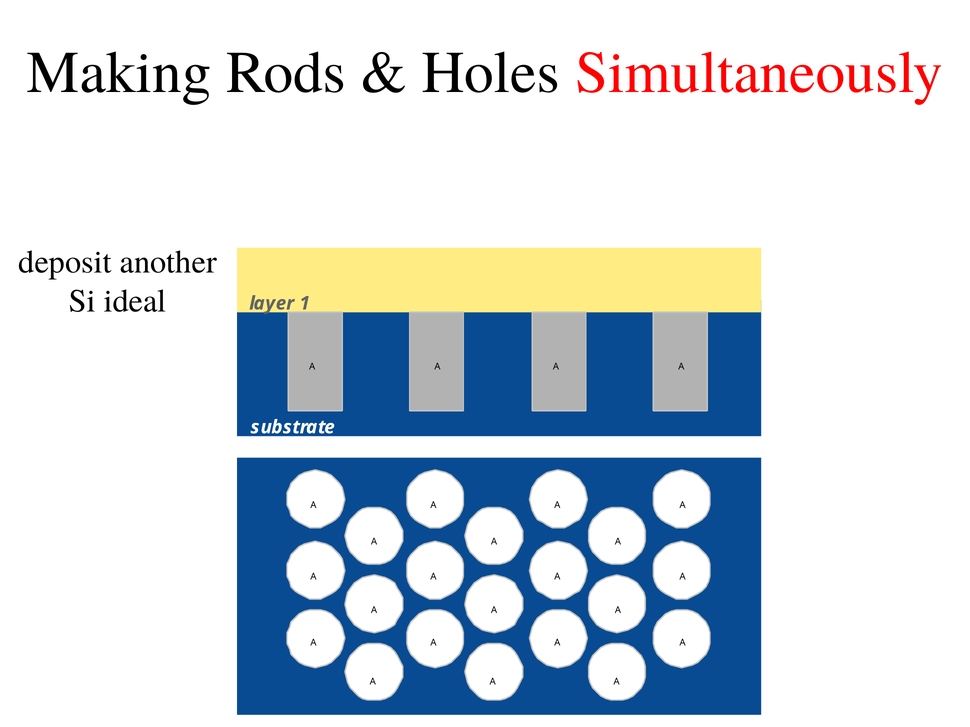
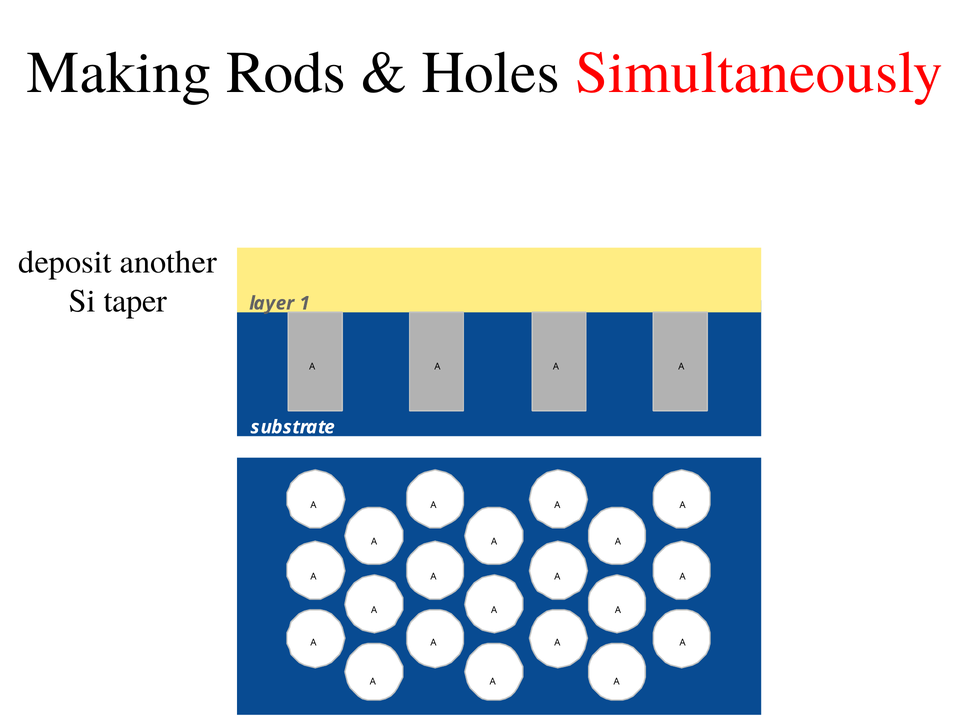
ideal: ideal -> taper (135, 301)
